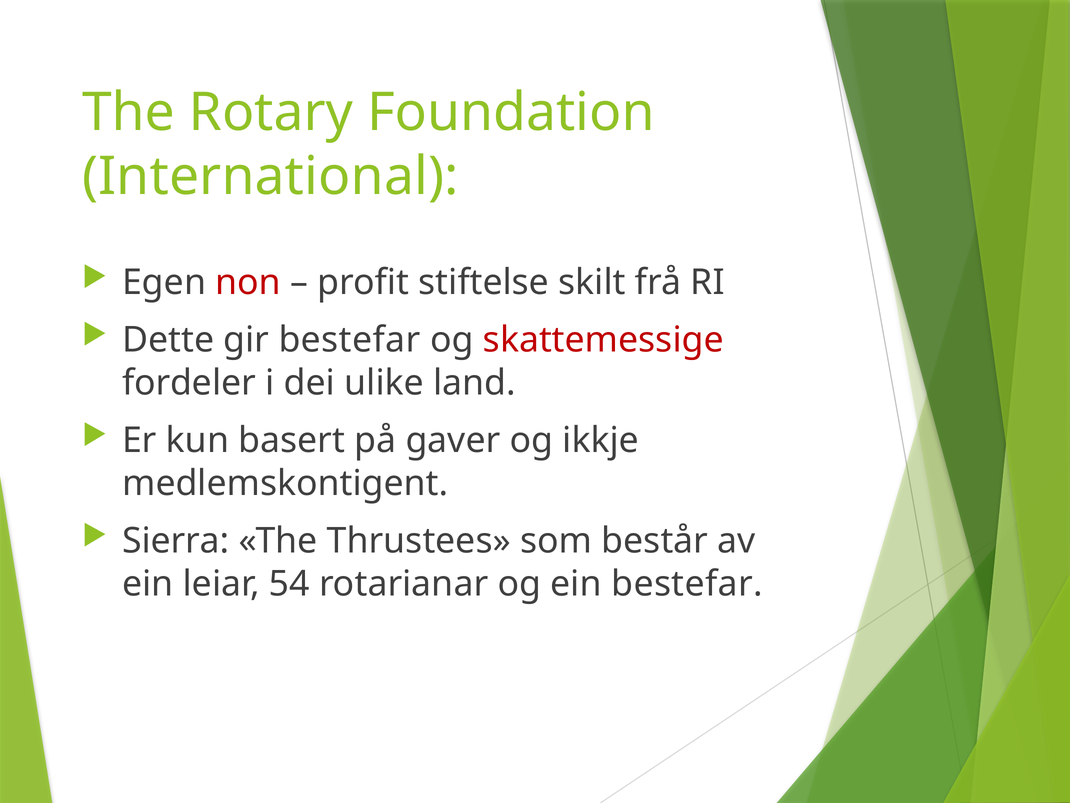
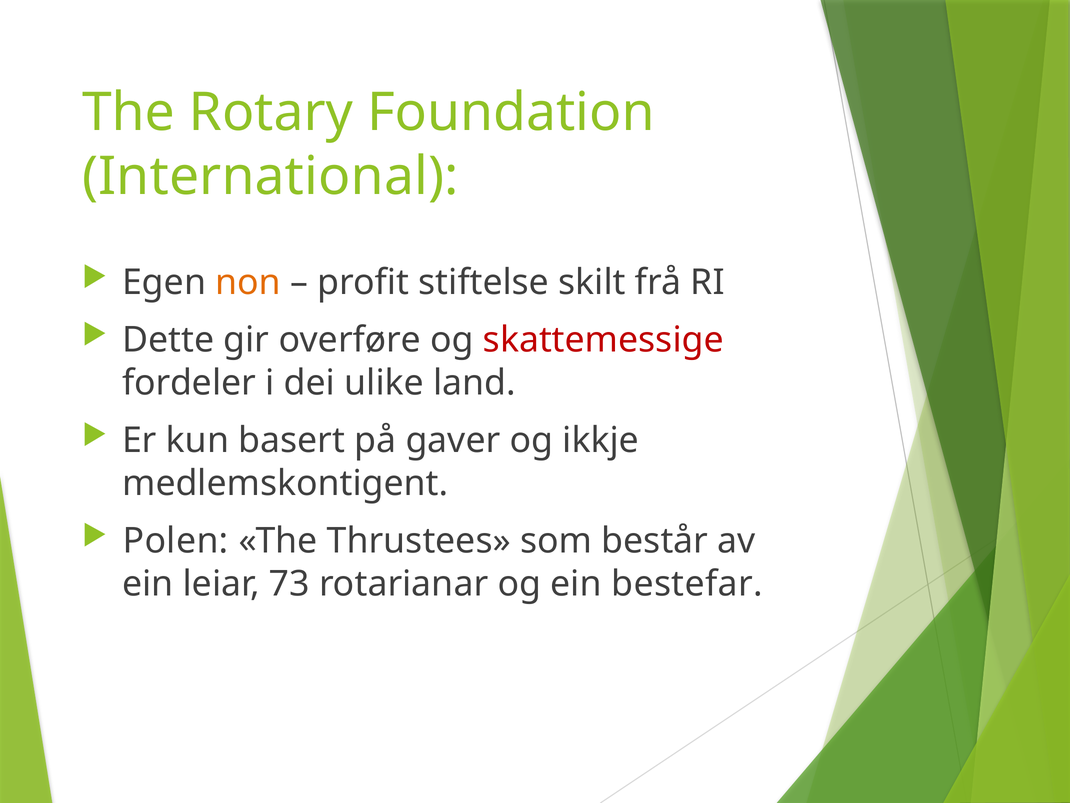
non colour: red -> orange (248, 282)
gir bestefar: bestefar -> overføre (350, 340)
Sierra: Sierra -> Polen (176, 541)
54: 54 -> 73 (289, 584)
